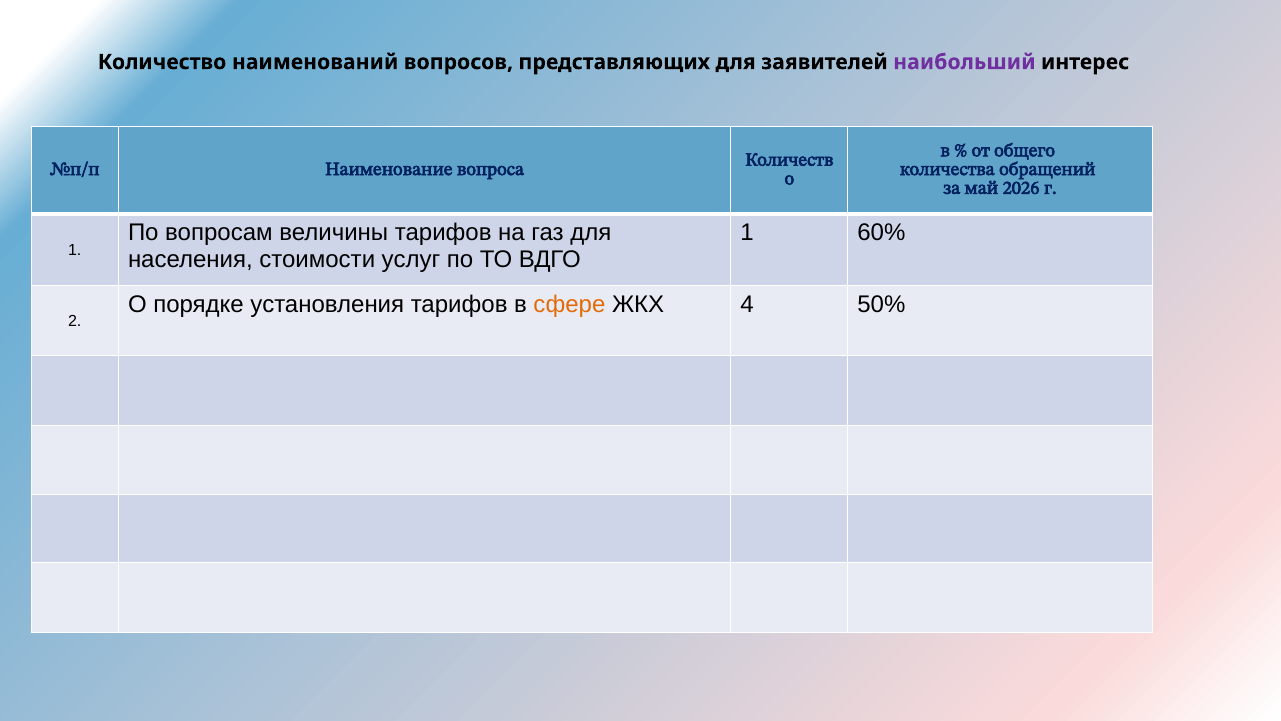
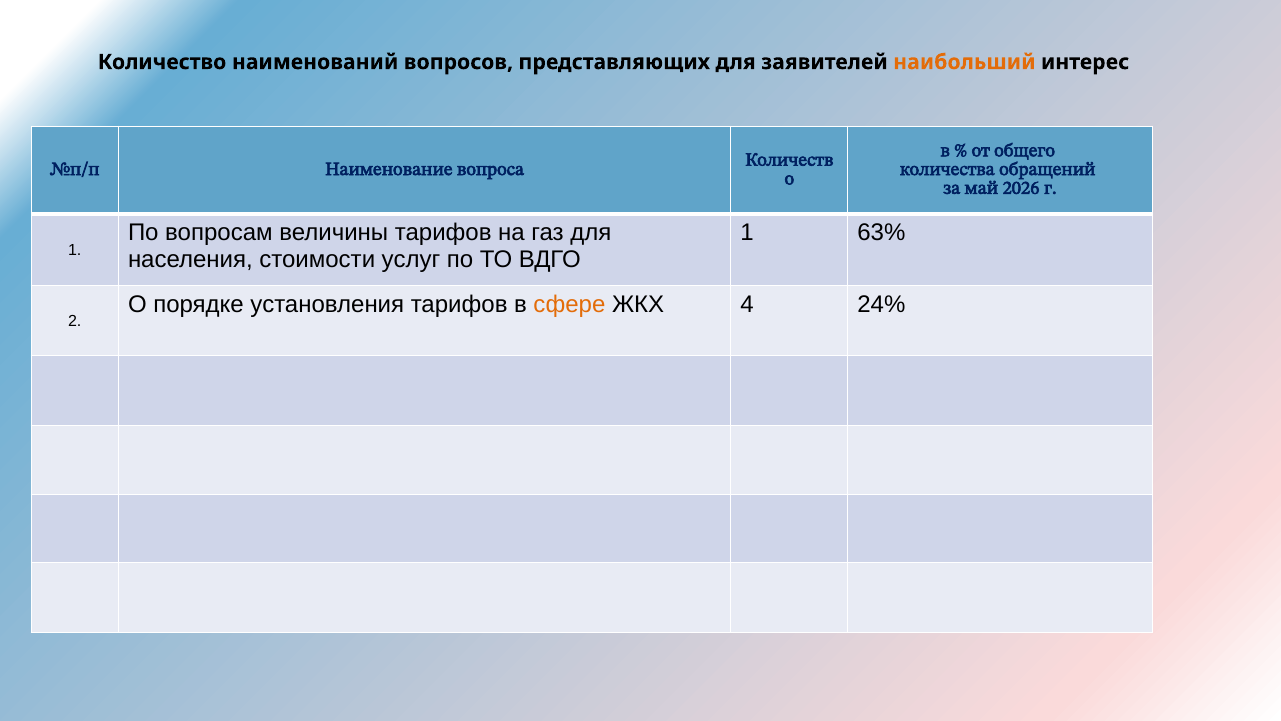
наибольший colour: purple -> orange (964, 62)
60%: 60% -> 63% (881, 233)
50%: 50% -> 24% (881, 304)
